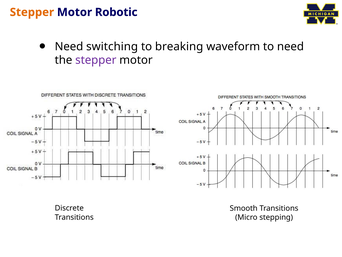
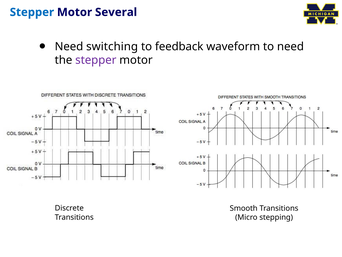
Stepper colour: orange -> blue (32, 12)
Robotic: Robotic -> Several (116, 12)
breaking: breaking -> feedback (179, 46)
